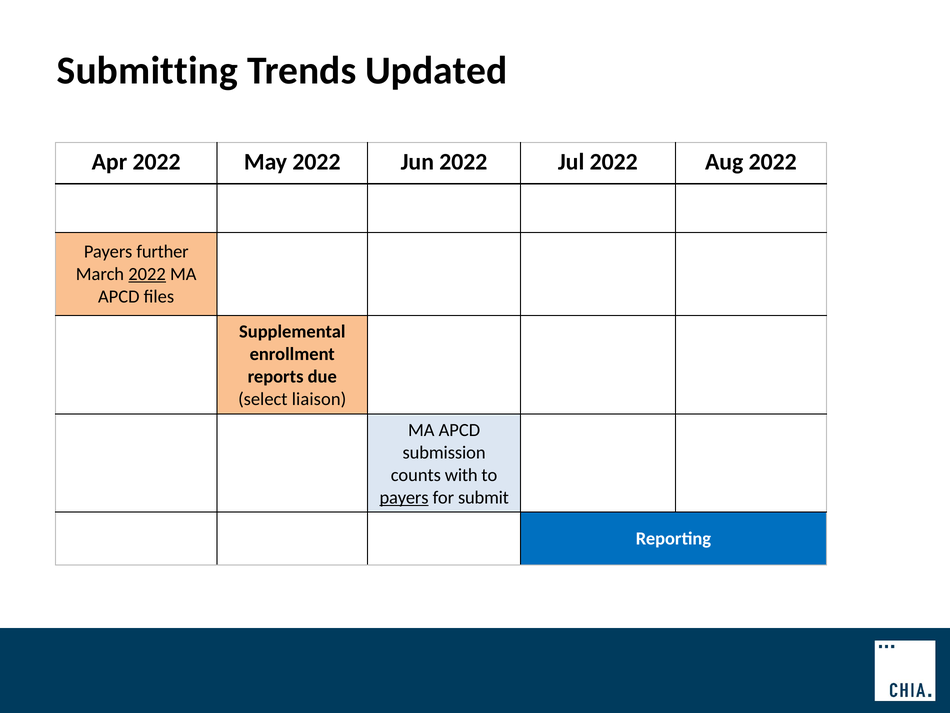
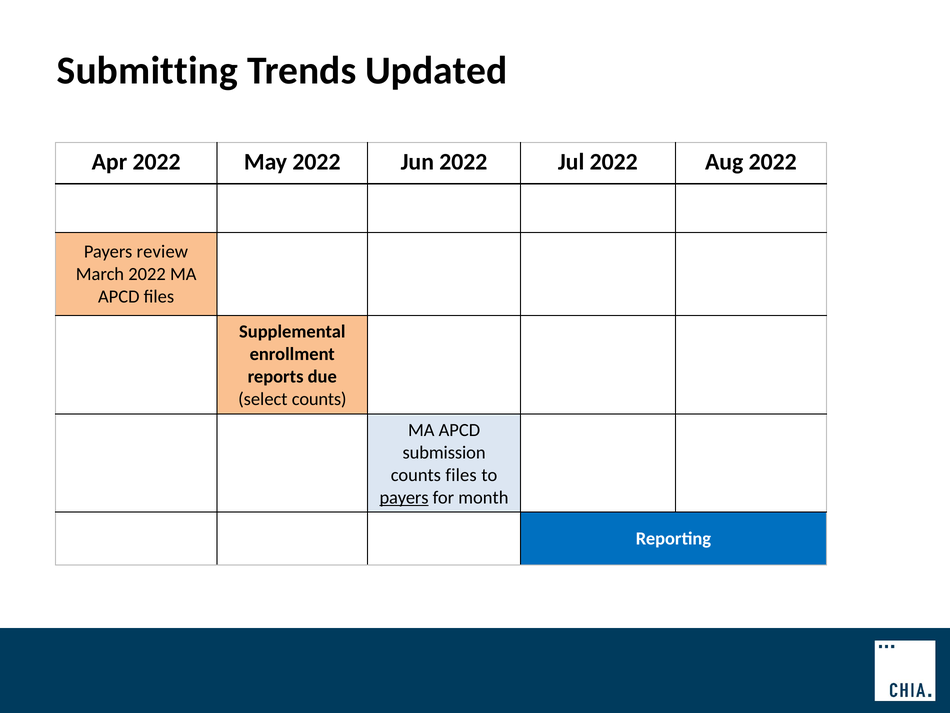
further: further -> review (162, 251)
2022 underline: present -> none (147, 274)
select liaison: liaison -> counts (319, 399)
counts with: with -> files (461, 475)
submit: submit -> month (483, 497)
